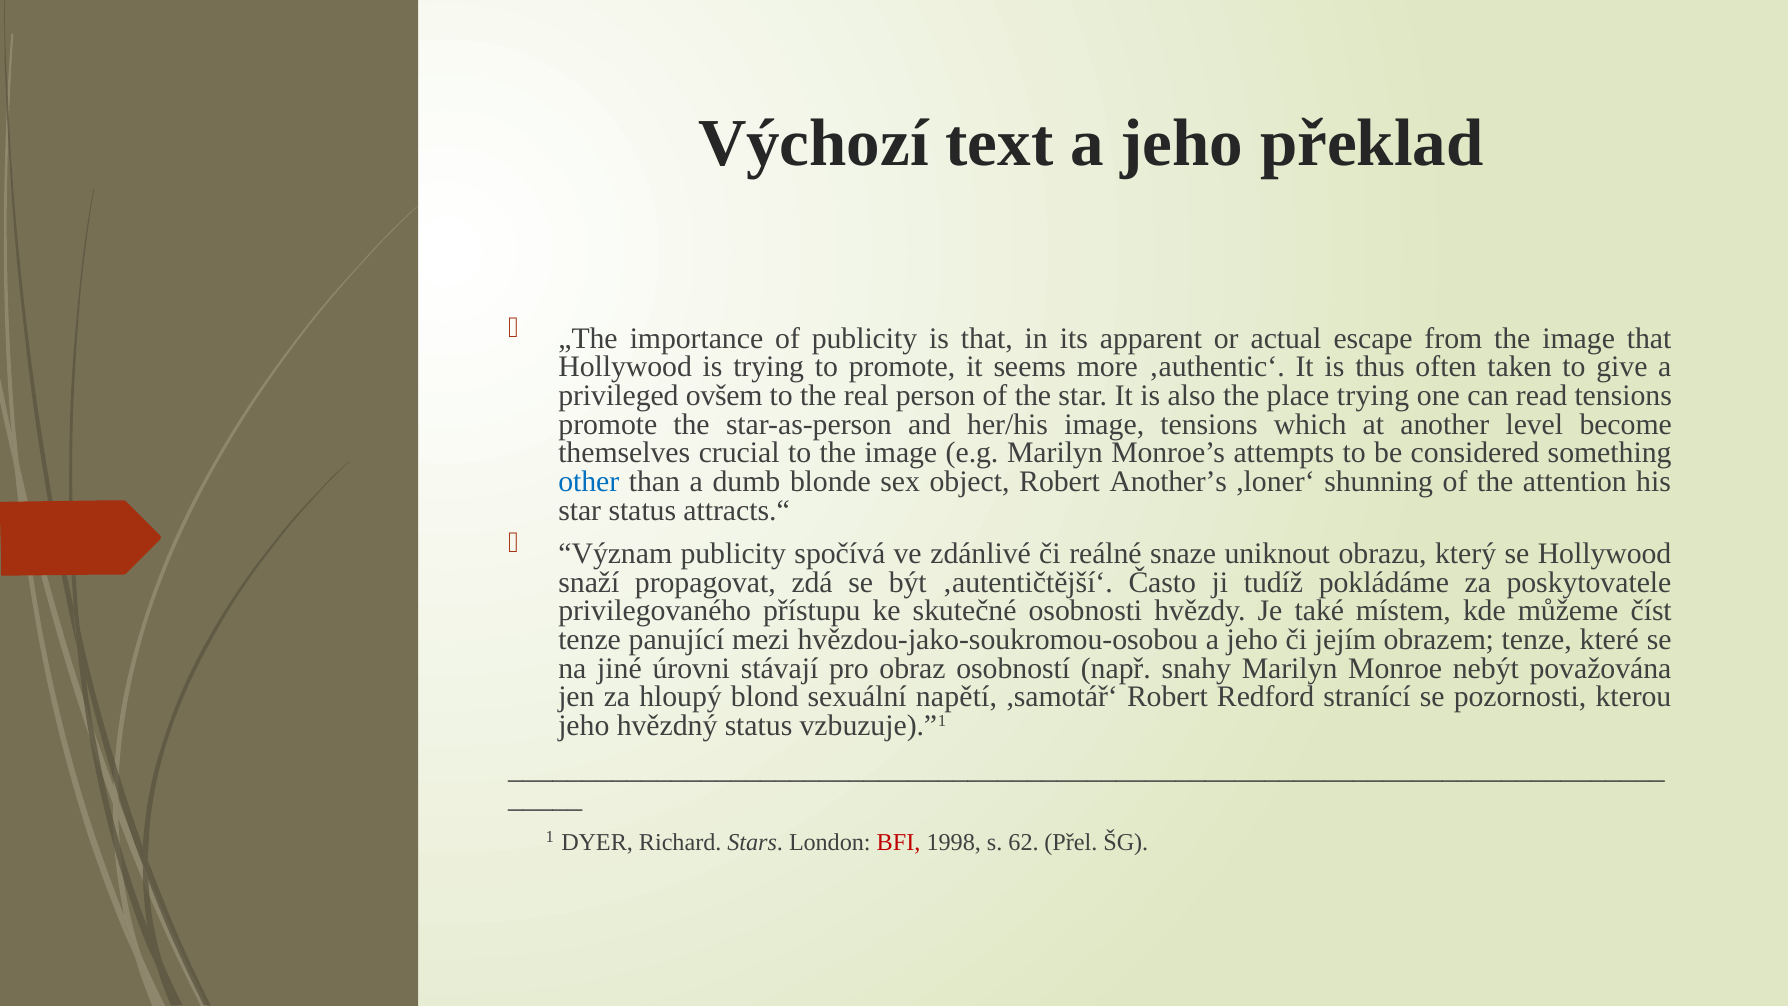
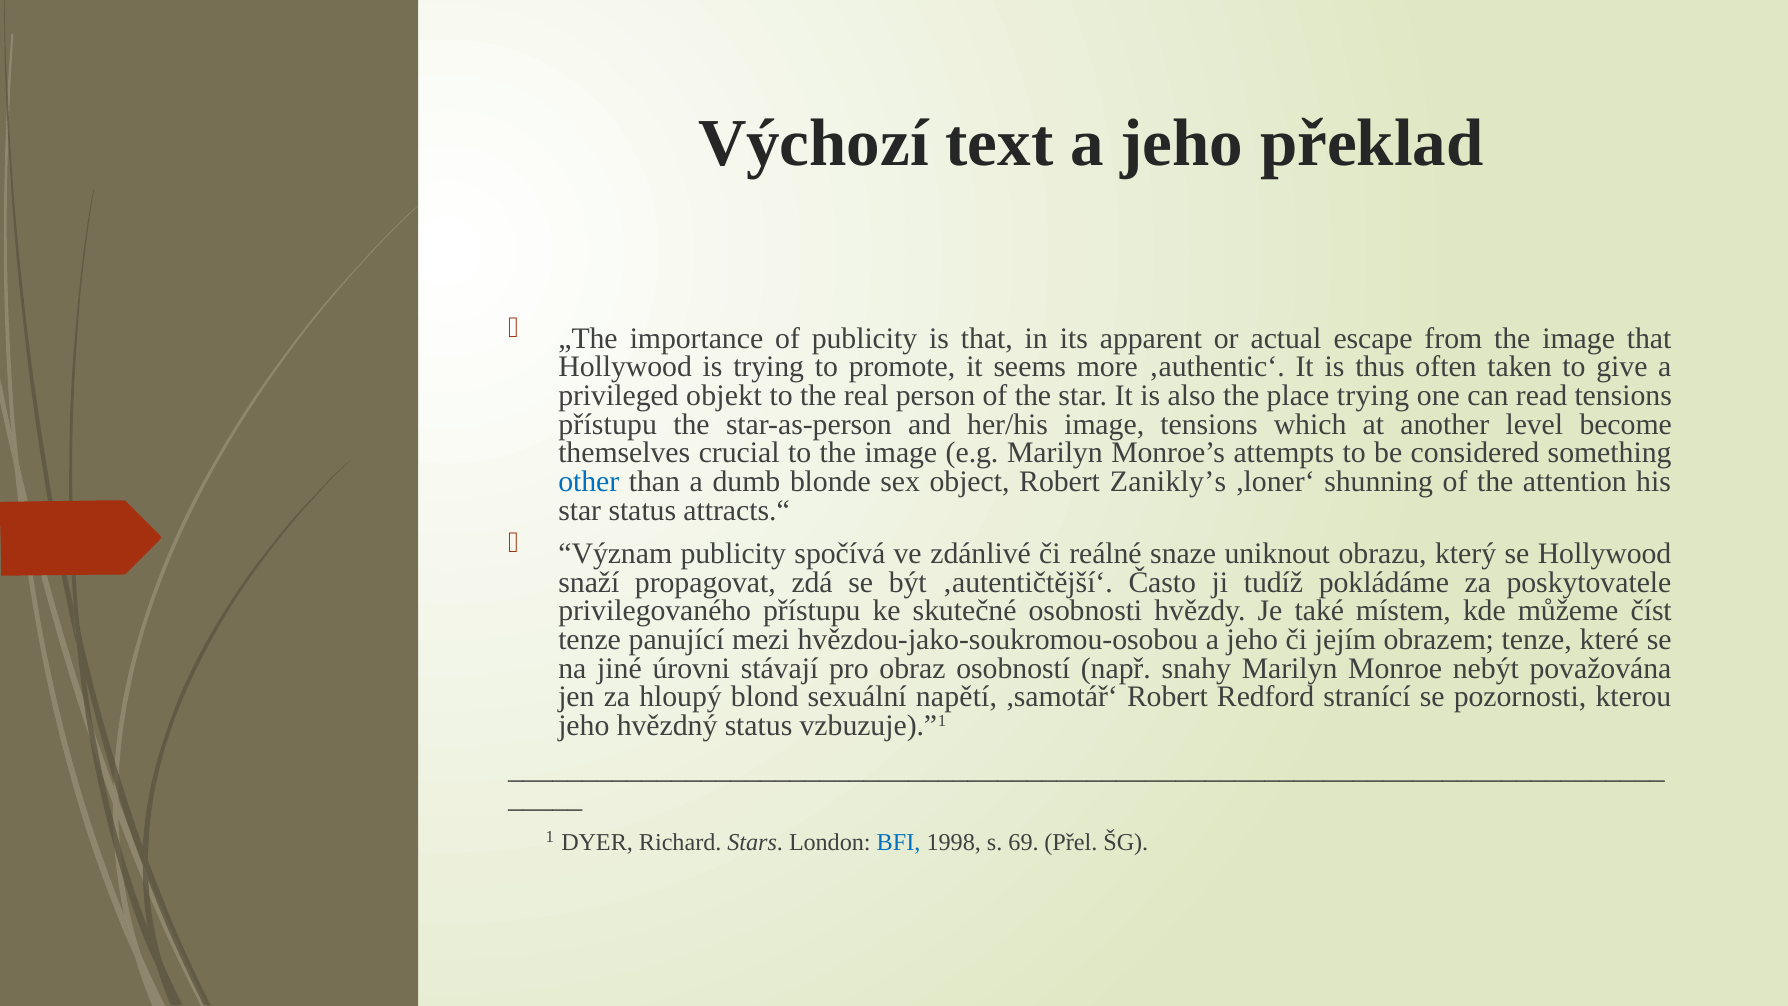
ovšem: ovšem -> objekt (724, 396)
promote: promote -> přístupu (608, 424)
Another’s: Another’s -> Zanikly’s (1168, 481)
BFI colour: red -> blue (899, 843)
62: 62 -> 69 (1024, 843)
